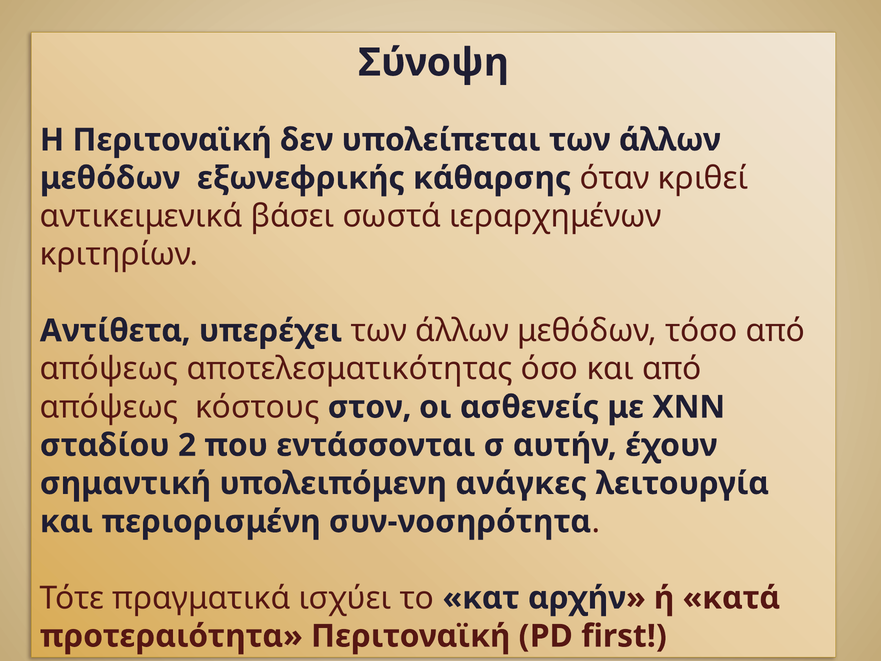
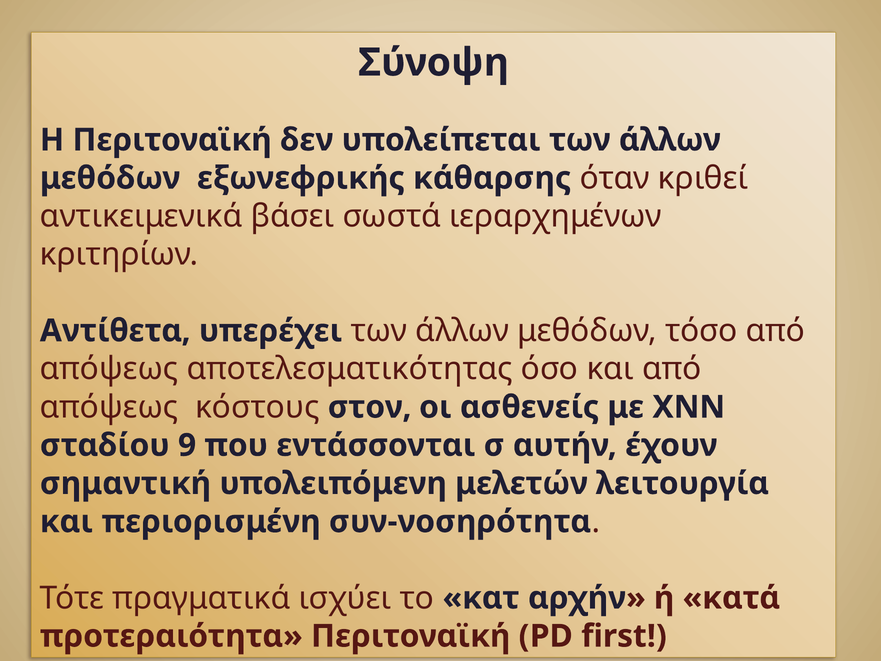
2: 2 -> 9 (187, 445)
ανάγκες: ανάγκες -> μελετών (521, 483)
